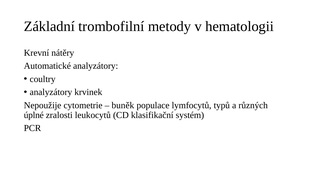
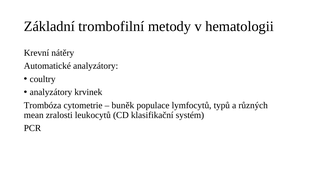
Nepoužije: Nepoužije -> Trombóza (43, 105)
úplné: úplné -> mean (34, 115)
